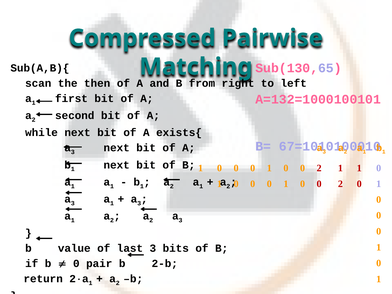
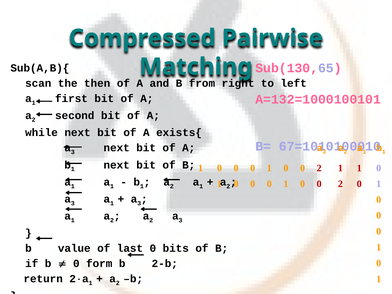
last 3: 3 -> 0 (153, 248)
pair: pair -> form (99, 264)
